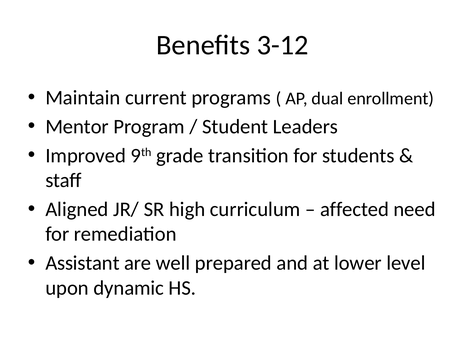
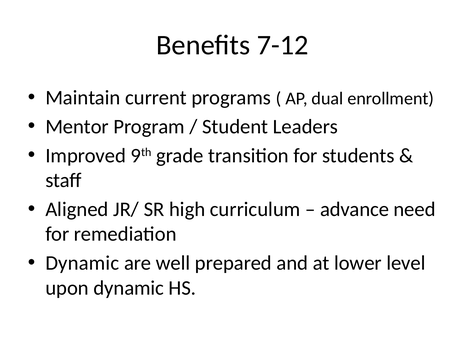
3-12: 3-12 -> 7-12 (283, 45)
affected: affected -> advance (354, 209)
Assistant: Assistant -> Dynamic (82, 263)
